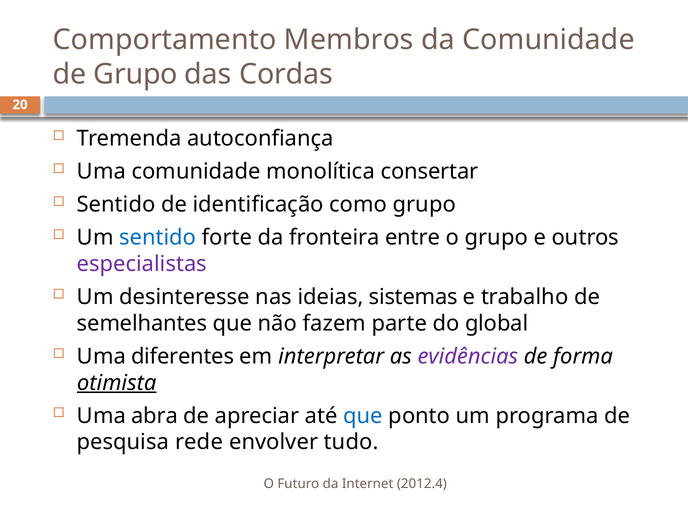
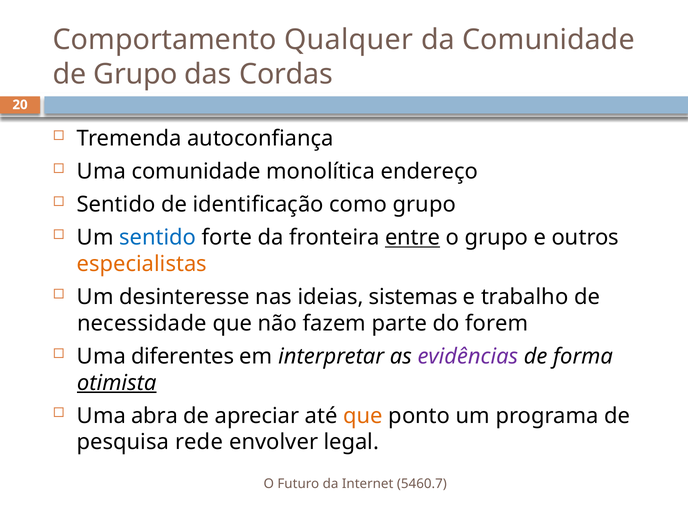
Membros: Membros -> Qualquer (349, 40)
consertar: consertar -> endereço (429, 172)
entre underline: none -> present (413, 238)
especialistas colour: purple -> orange (142, 264)
semelhantes: semelhantes -> necessidade (142, 323)
global: global -> forem (497, 323)
que colour: blue -> orange (363, 416)
tudo: tudo -> legal (351, 442)
2012.4: 2012.4 -> 5460.7 (422, 484)
